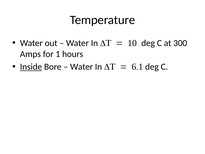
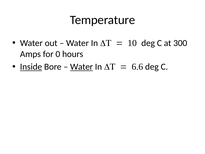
1: 1 -> 0 (58, 54)
Water underline: none -> present (82, 67)
6.1: 6.1 -> 6.6 (137, 67)
